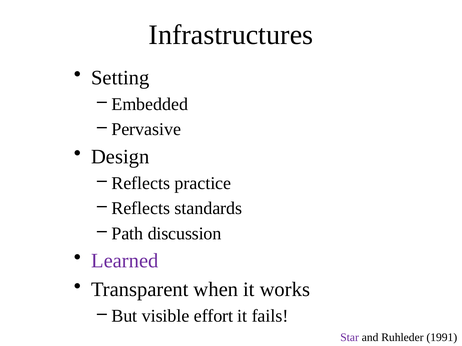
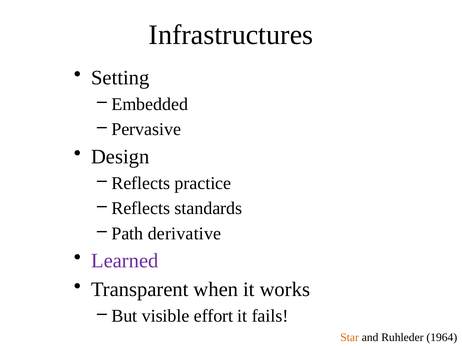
discussion: discussion -> derivative (184, 234)
Star colour: purple -> orange (350, 338)
1991: 1991 -> 1964 (442, 338)
